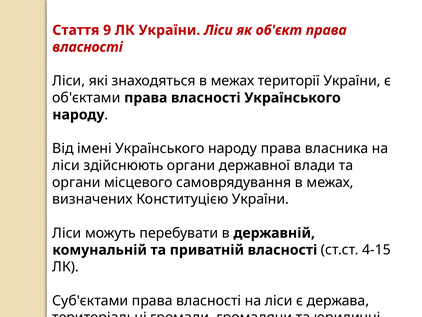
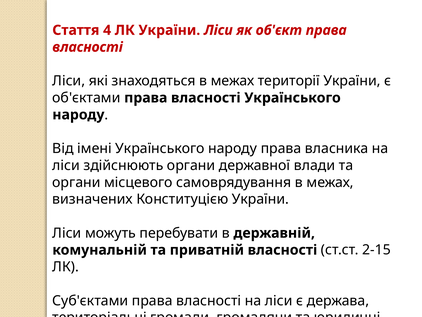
9: 9 -> 4 (107, 30)
4-15: 4-15 -> 2-15 (376, 250)
